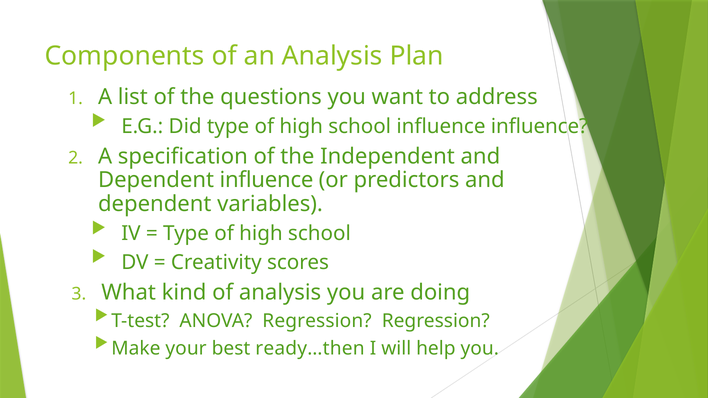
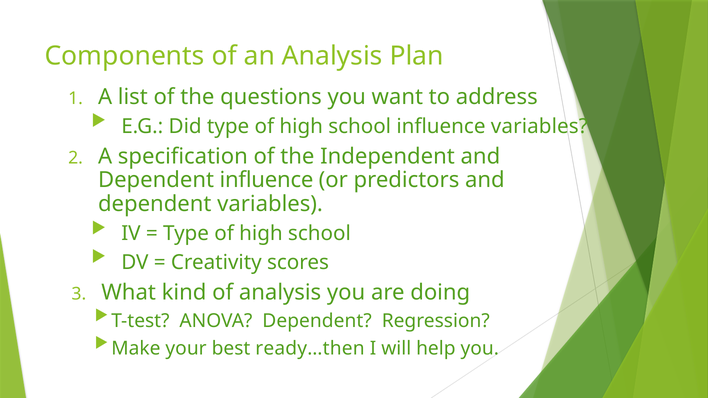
influence influence: influence -> variables (539, 126)
ANOVA Regression: Regression -> Dependent (317, 321)
